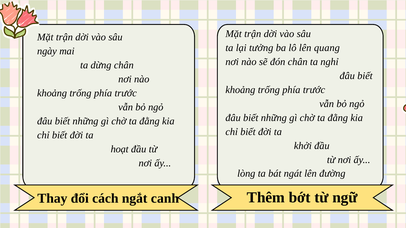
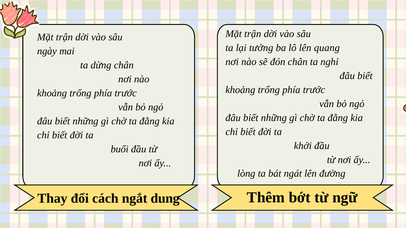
hoạt: hoạt -> buổi (120, 149)
canh: canh -> dung (165, 199)
